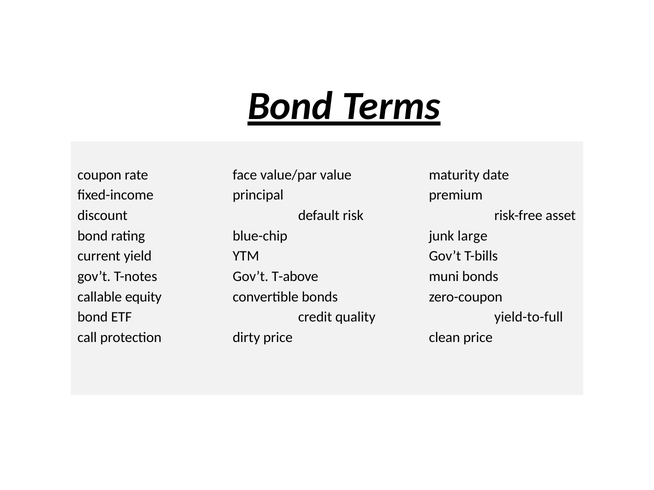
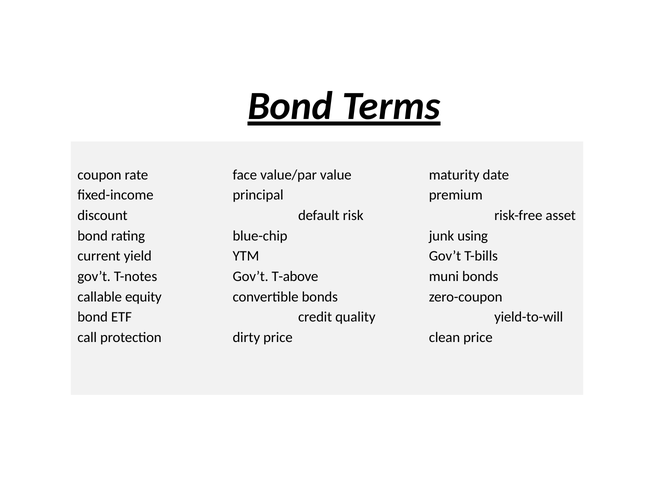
large: large -> using (473, 236)
yield-to-full: yield-to-full -> yield-to-will (529, 317)
